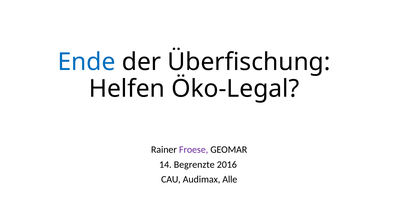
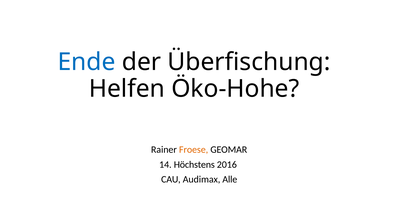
Öko-Legal: Öko-Legal -> Öko-Hohe (235, 88)
Froese colour: purple -> orange (194, 149)
Begrenzte: Begrenzte -> Höchstens (194, 164)
